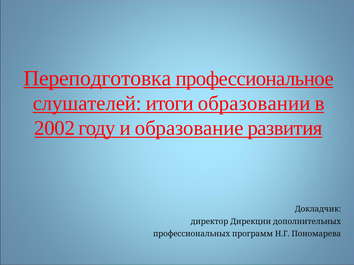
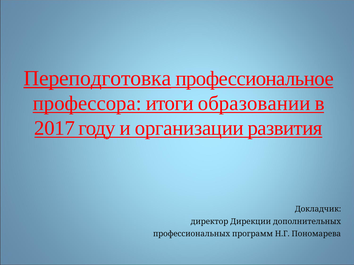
слушателей: слушателей -> профессора (87, 104)
2002: 2002 -> 2017 (55, 128)
образование: образование -> организации (189, 128)
